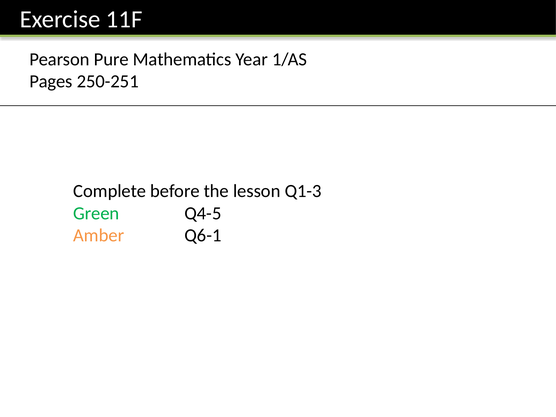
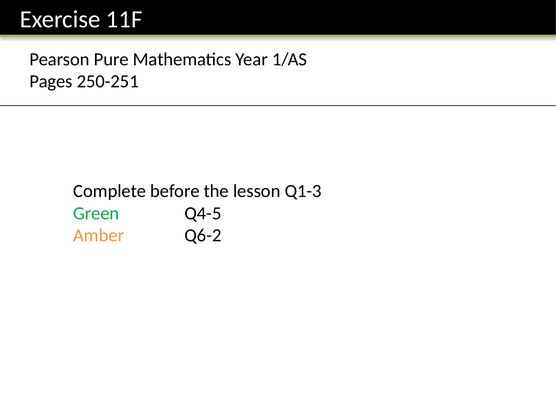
Q6-1: Q6-1 -> Q6-2 (203, 235)
